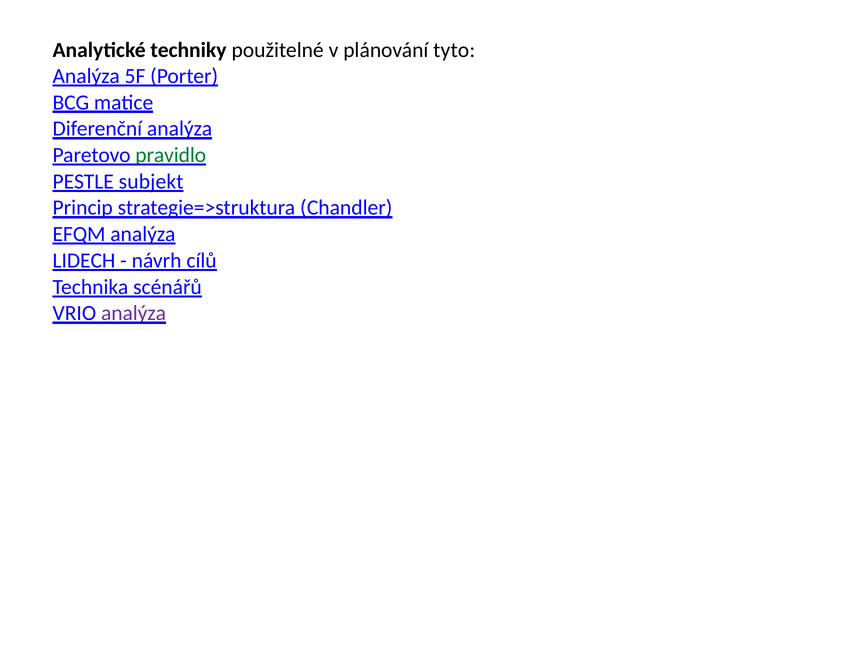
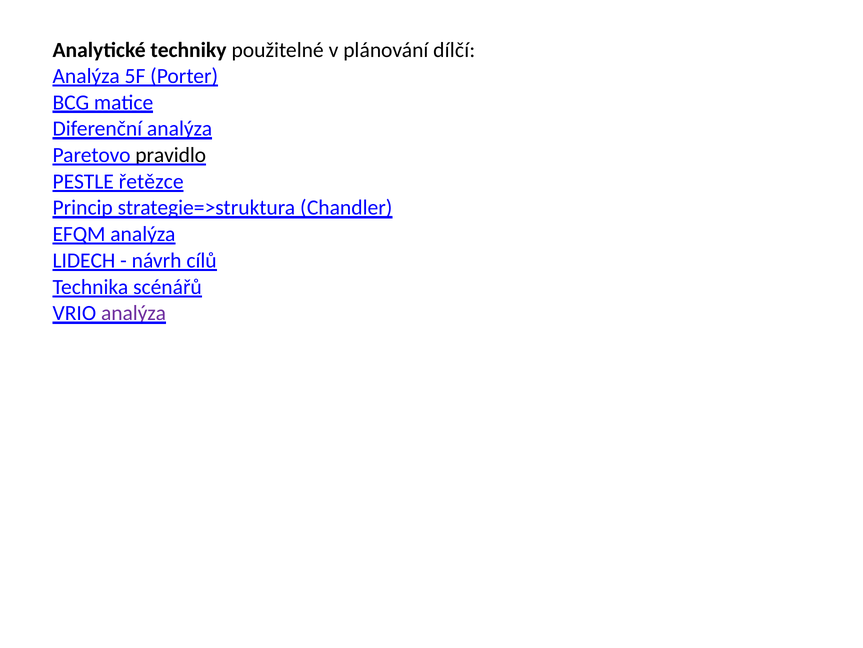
tyto: tyto -> dílčí (454, 50)
pravidlo colour: green -> black (171, 155)
subjekt: subjekt -> řetězce (151, 181)
